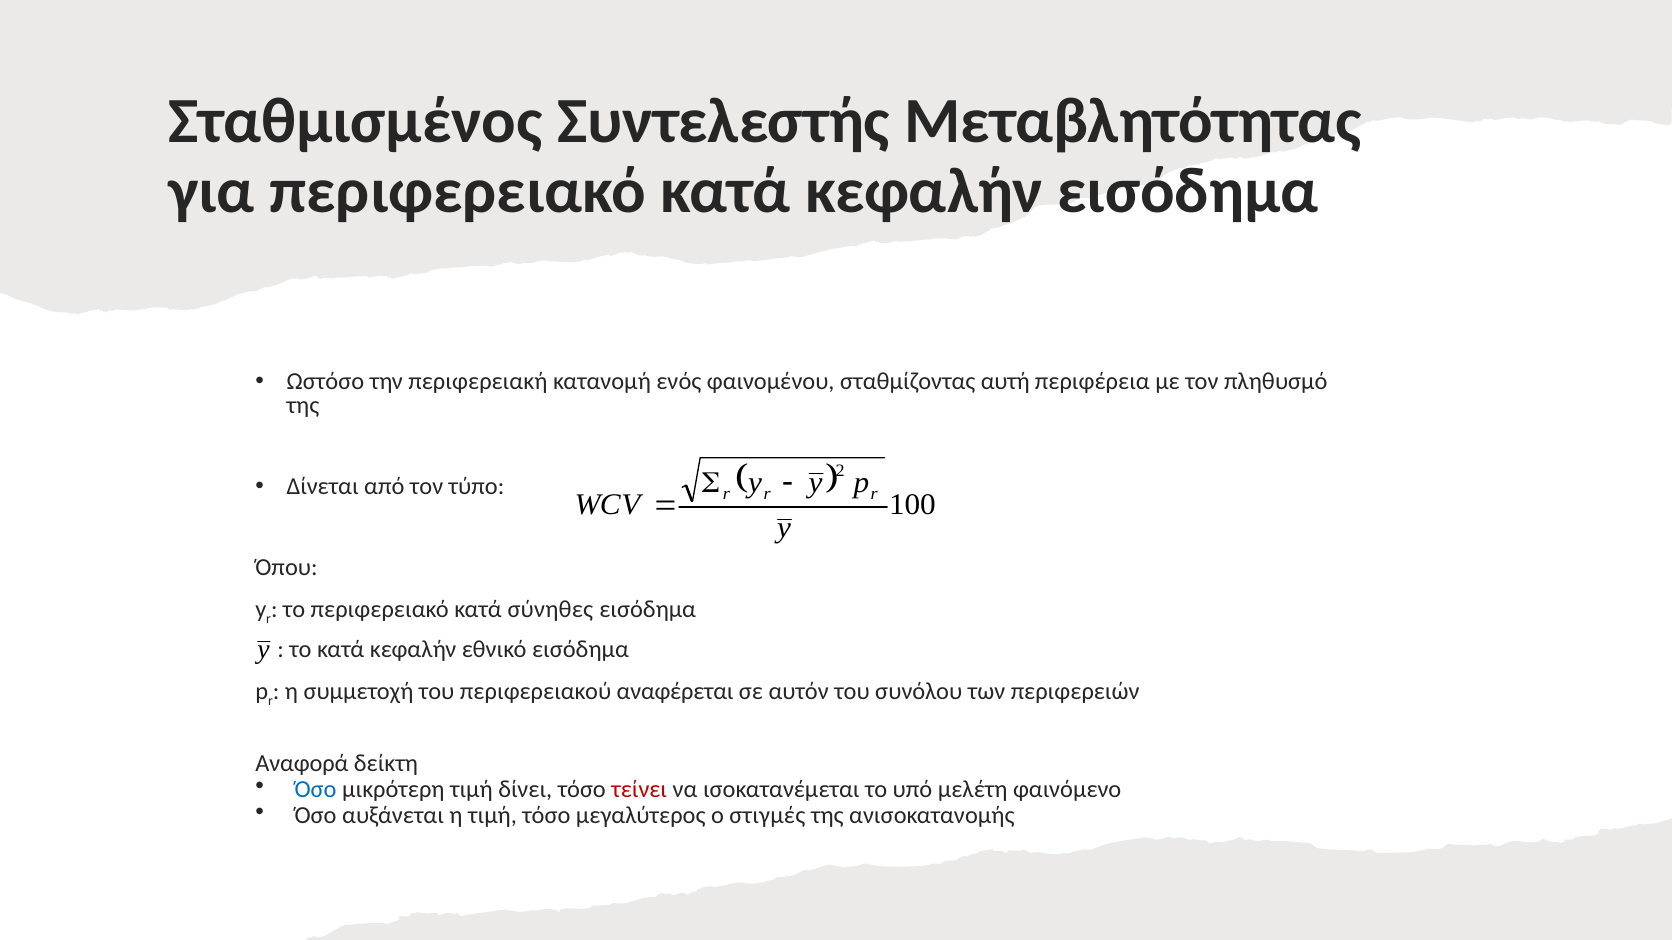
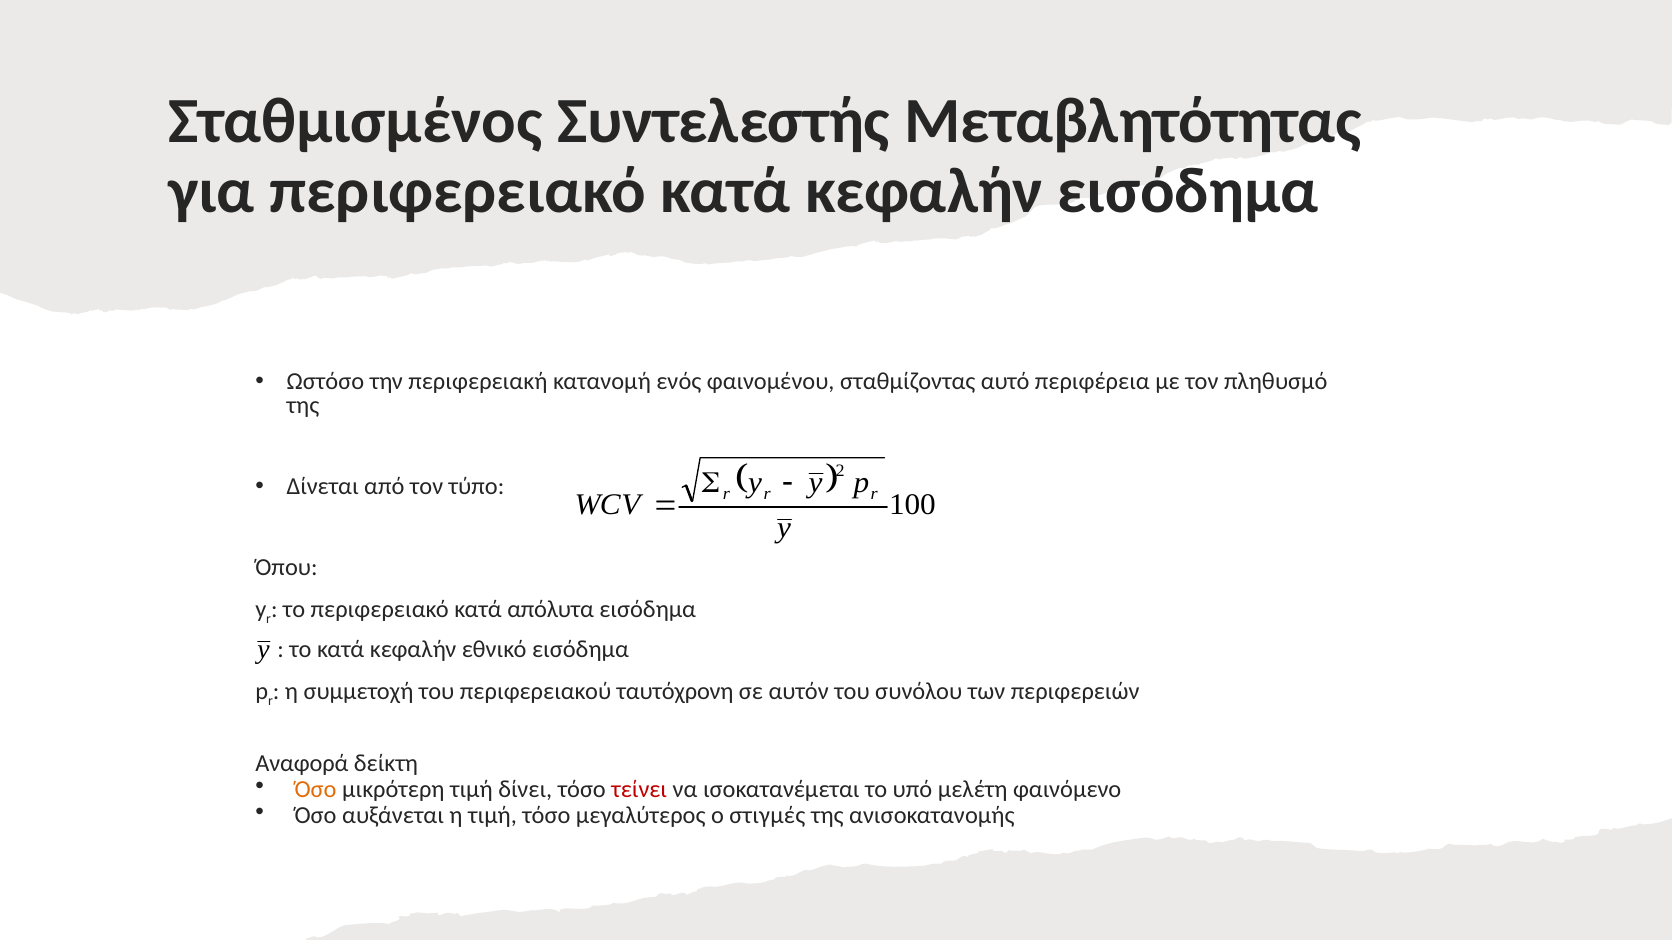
αυτή: αυτή -> αυτό (1005, 382)
σύνηθες: σύνηθες -> απόλυτα (551, 610)
αναφέρεται: αναφέρεται -> ταυτόχρονη (675, 692)
Όσο colour: blue -> orange (316, 790)
